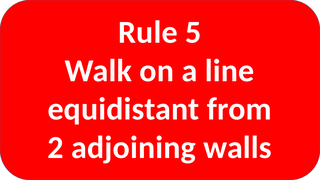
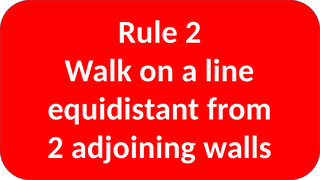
Rule 5: 5 -> 2 (193, 32)
